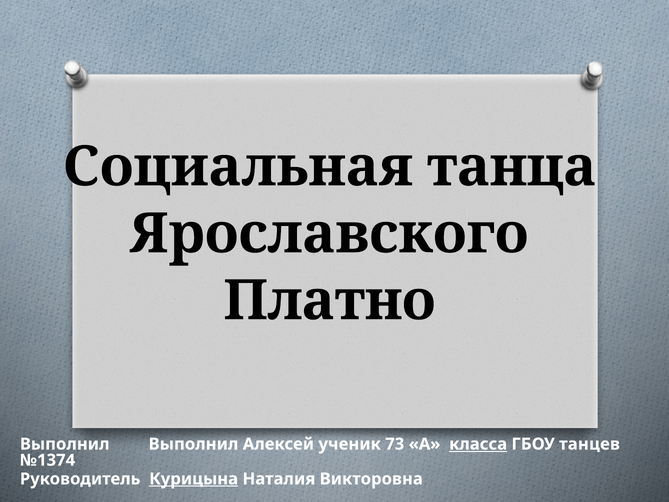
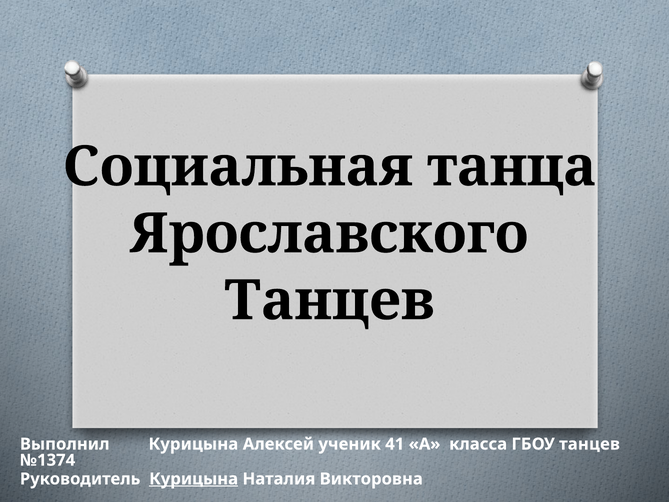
Платно: Платно -> Танцев (329, 301)
Выполнил Выполнил: Выполнил -> Курицына (193, 444)
73: 73 -> 41 (395, 444)
класса underline: present -> none (478, 444)
